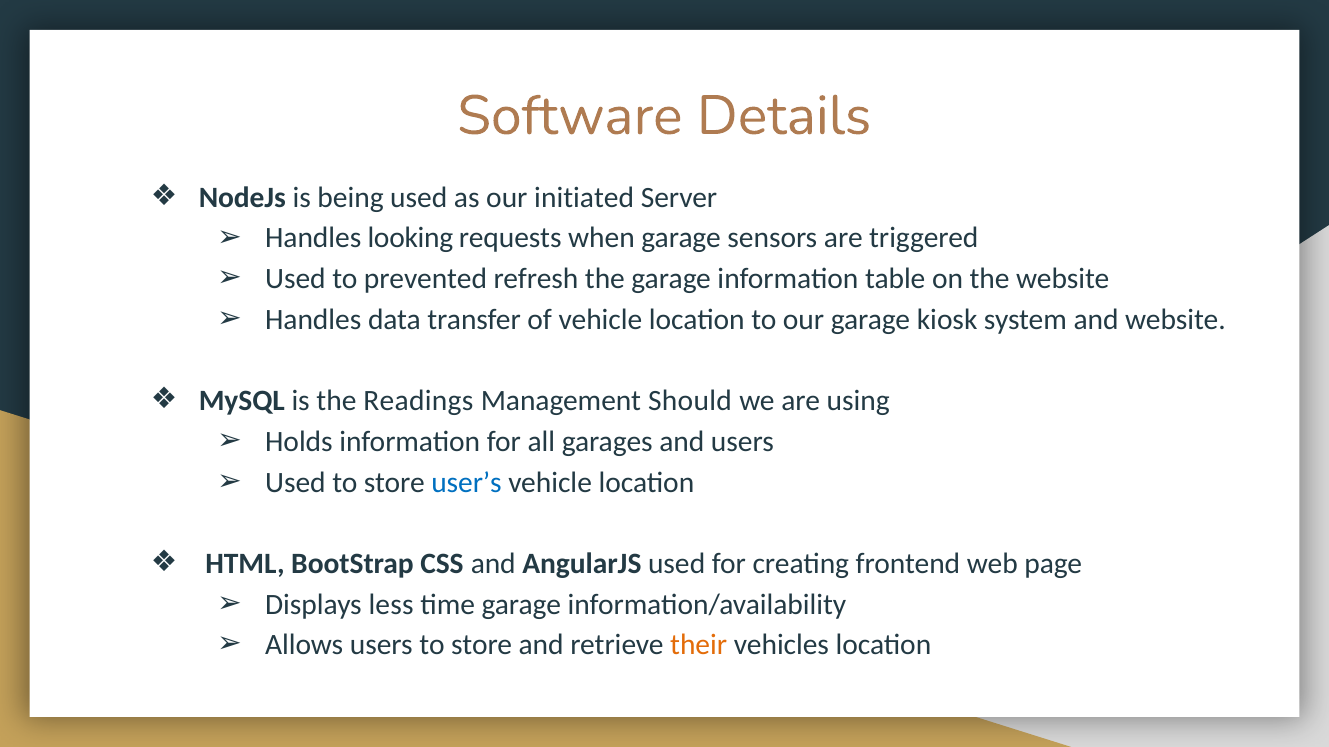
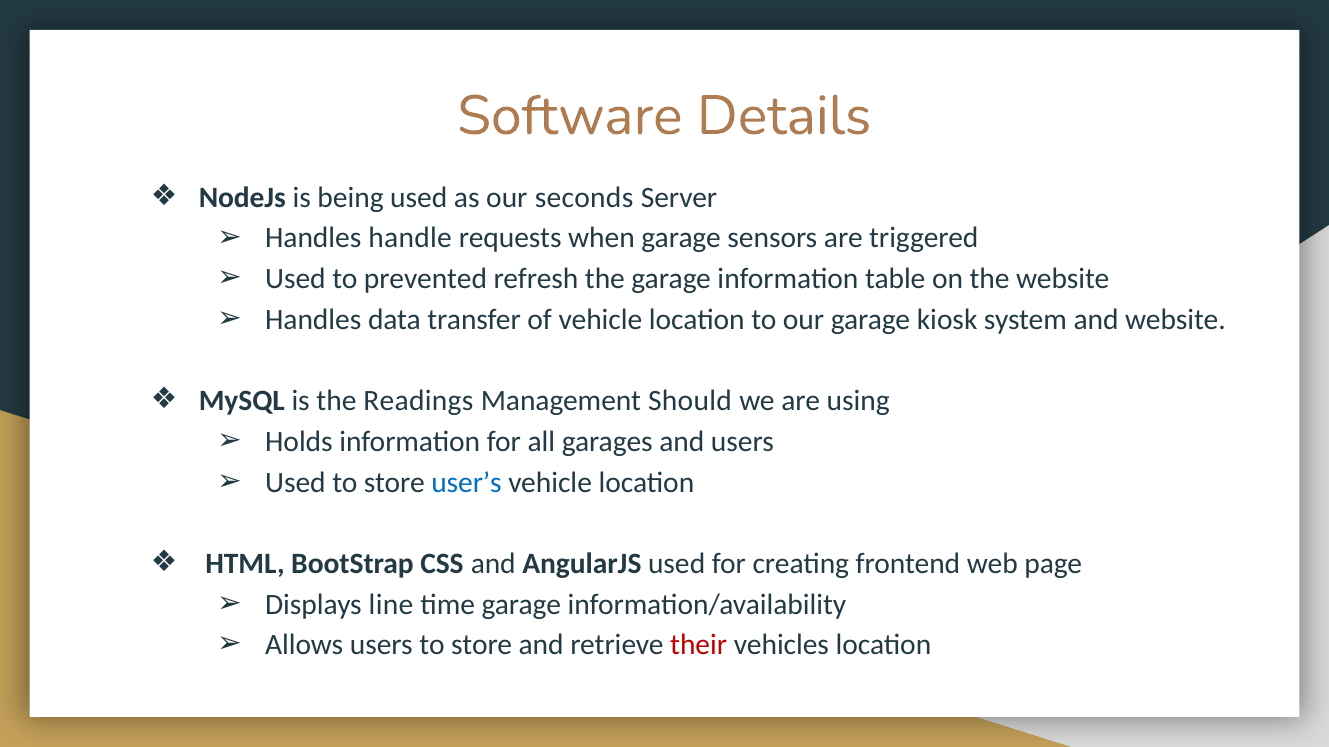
initiated: initiated -> seconds (584, 198)
looking: looking -> handle (410, 238)
less: less -> line (391, 605)
their colour: orange -> red (699, 646)
